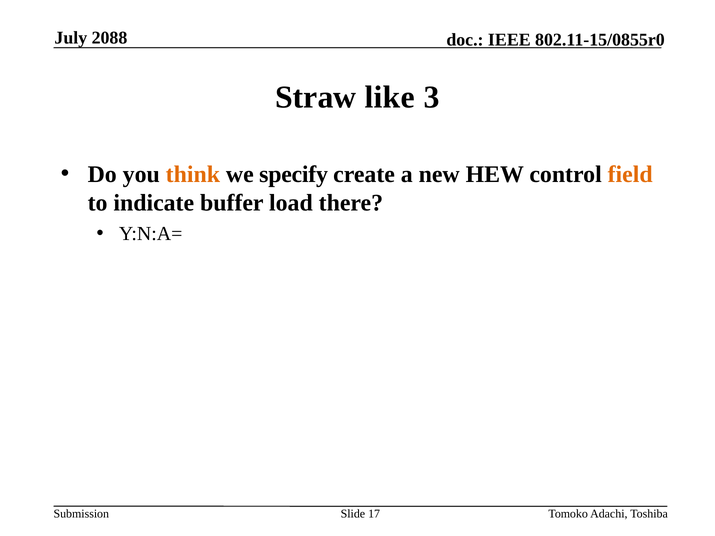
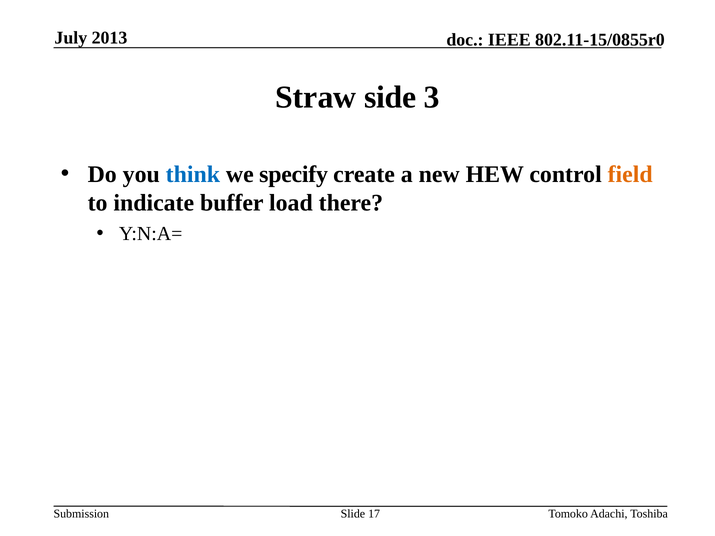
2088: 2088 -> 2013 (110, 38)
like: like -> side (390, 97)
think colour: orange -> blue (193, 174)
